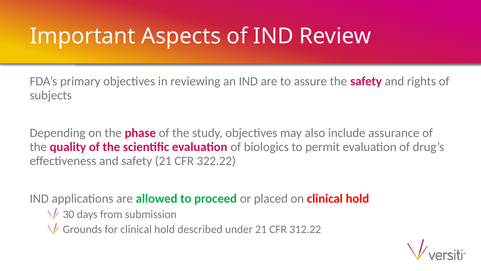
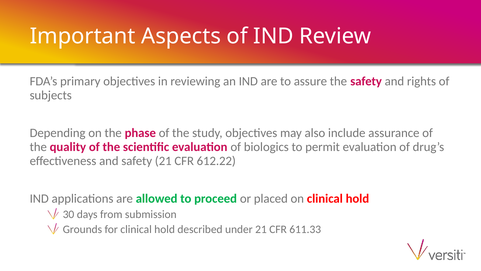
322.22: 322.22 -> 612.22 (216, 161)
312.22: 312.22 -> 611.33 (305, 229)
